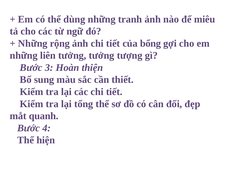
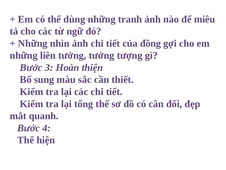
rộng: rộng -> nhìn (60, 43)
bổng: bổng -> đồng (150, 43)
